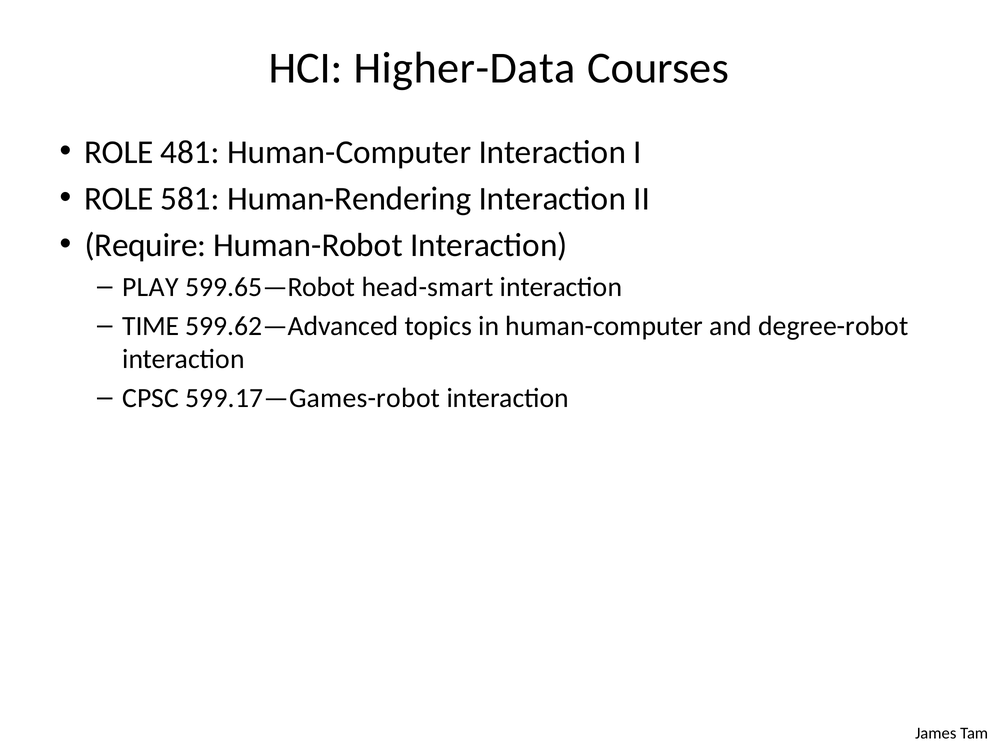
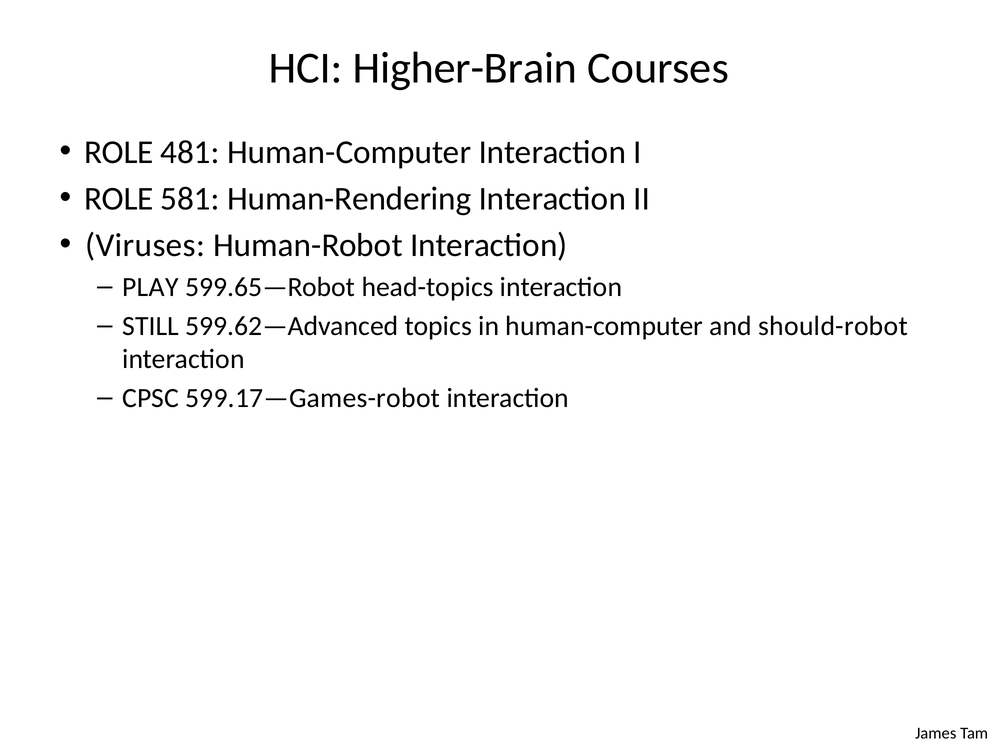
Higher-Data: Higher-Data -> Higher-Brain (465, 68)
Require: Require -> Viruses (145, 245)
head-smart: head-smart -> head-topics (428, 287)
TIME: TIME -> STILL (151, 326)
degree-robot: degree-robot -> should-robot (833, 326)
